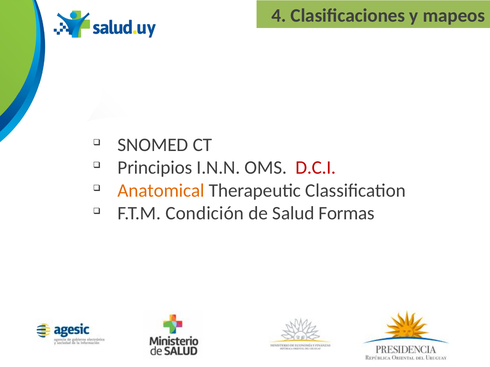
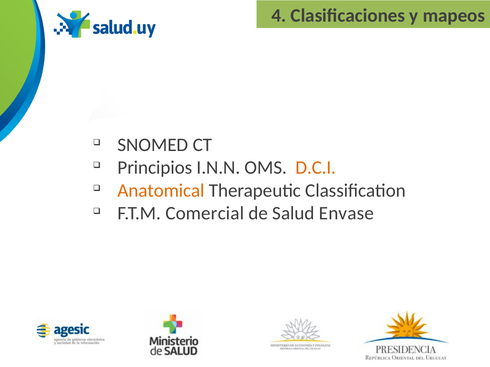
D.C.I colour: red -> orange (316, 168)
Condición: Condición -> Comercial (205, 214)
Formas: Formas -> Envase (346, 214)
